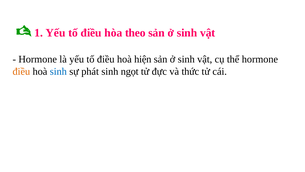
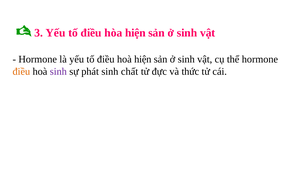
1: 1 -> 3 (39, 33)
hòa theo: theo -> hiện (135, 33)
sinh colour: blue -> purple (58, 71)
ngọt: ngọt -> chất (130, 71)
